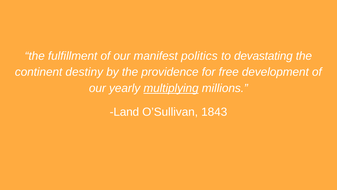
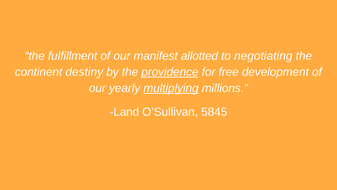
politics: politics -> allotted (199, 56)
devastating: devastating -> negotiating (263, 56)
providence underline: none -> present (170, 72)
1843: 1843 -> 5845 (214, 112)
